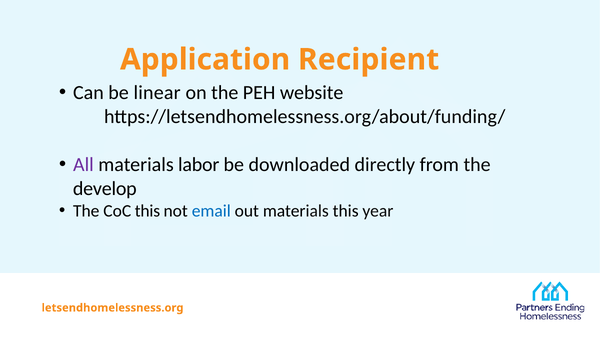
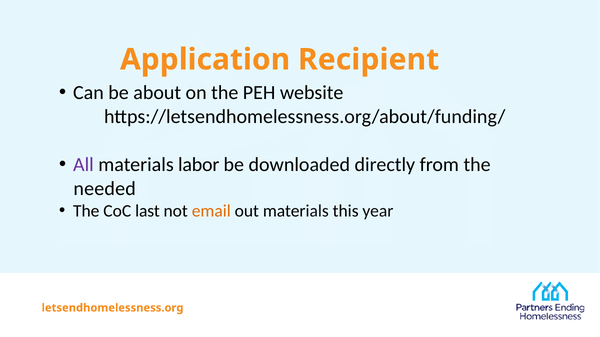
linear: linear -> about (157, 93)
develop: develop -> needed (105, 189)
CoC this: this -> last (147, 211)
email colour: blue -> orange (211, 211)
